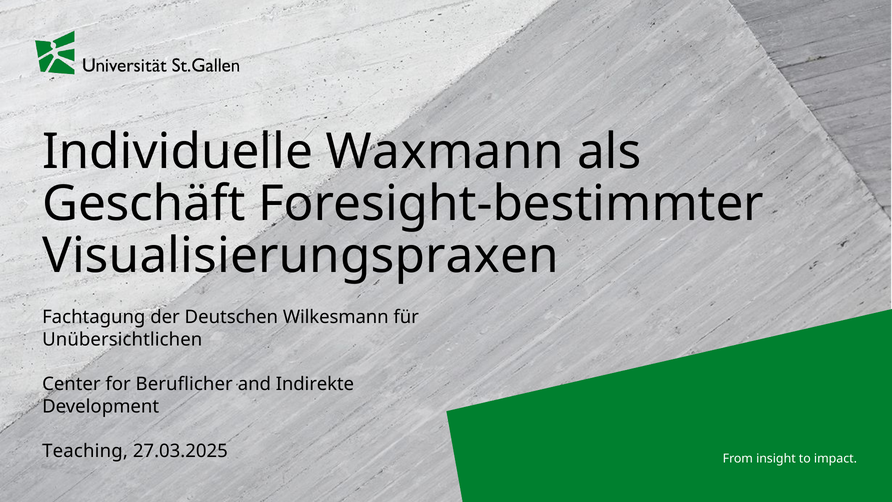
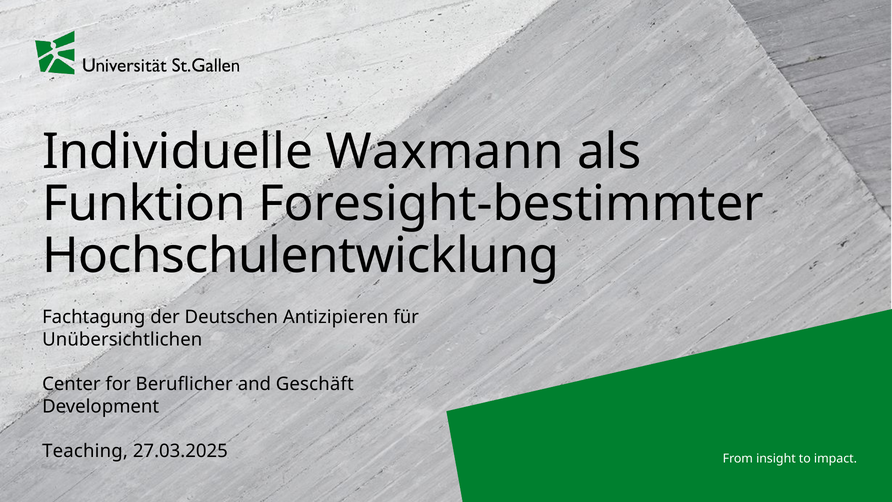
Geschäft: Geschäft -> Funktion (144, 204)
Visualisierungspraxen: Visualisierungspraxen -> Hochschulentwicklung (301, 256)
Wilkesmann: Wilkesmann -> Antizipieren (336, 317)
Indirekte: Indirekte -> Geschäft (315, 384)
